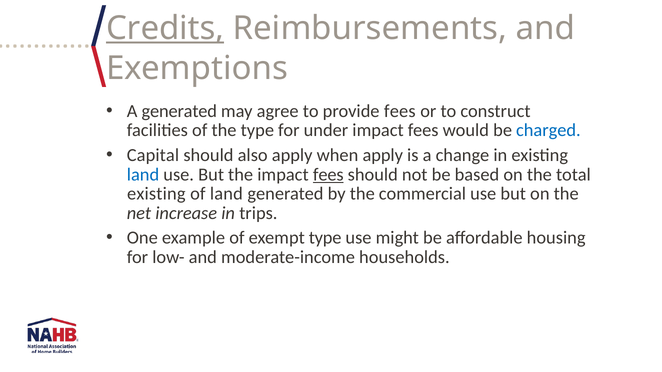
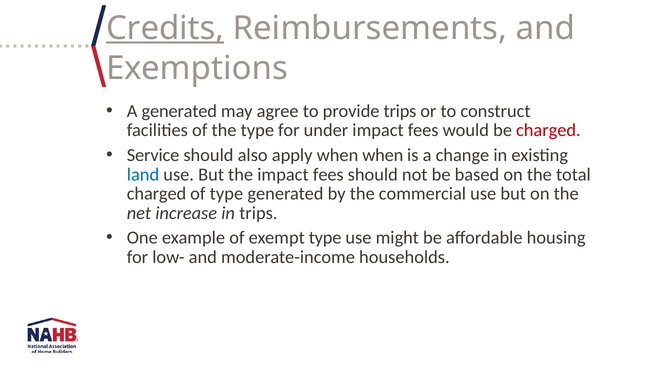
provide fees: fees -> trips (400, 111)
charged colour: blue -> red (548, 131)
Capital: Capital -> Service (153, 155)
when apply: apply -> when (383, 155)
fees underline: present -> none (328, 175)
existing: existing -> charged (157, 194)
of land: land -> type (226, 194)
